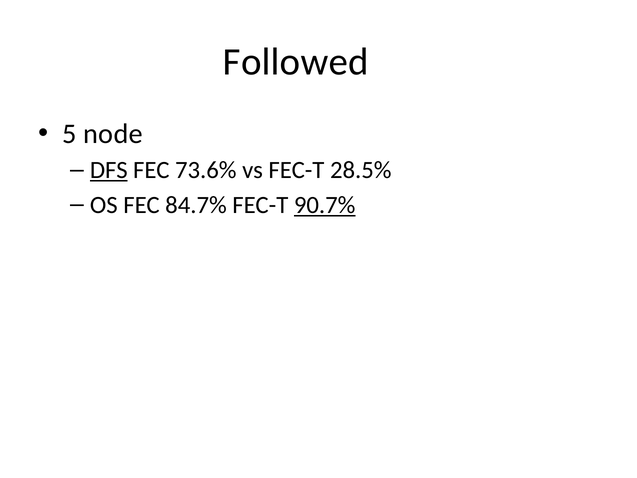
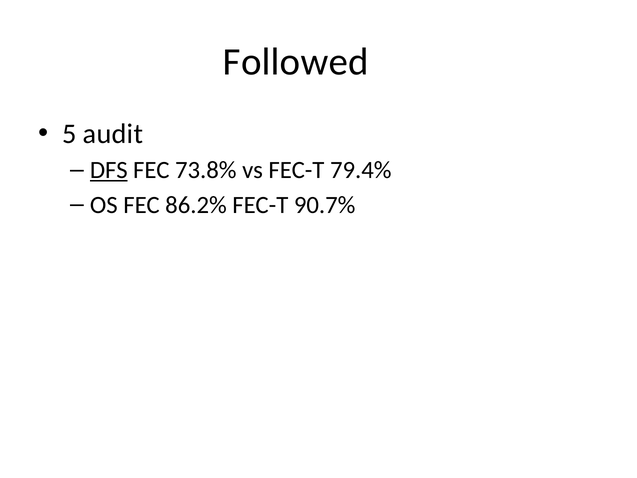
node: node -> audit (113, 134)
73.6%: 73.6% -> 73.8% (206, 170)
28.5%: 28.5% -> 79.4% (361, 170)
84.7%: 84.7% -> 86.2% (196, 205)
90.7% underline: present -> none (325, 205)
